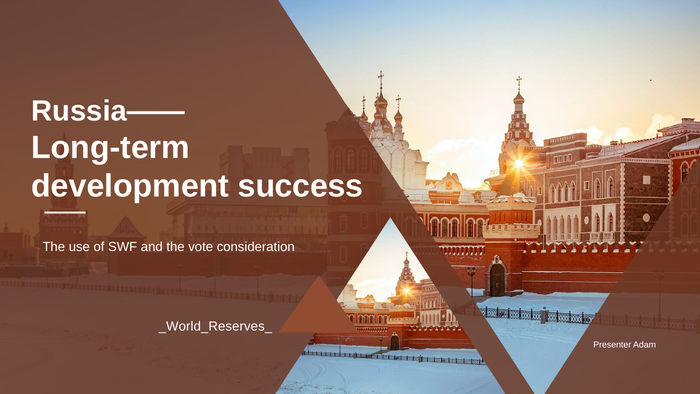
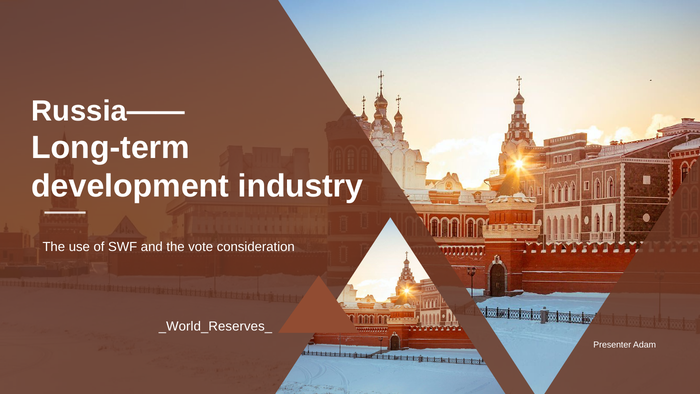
success: success -> industry (300, 186)
